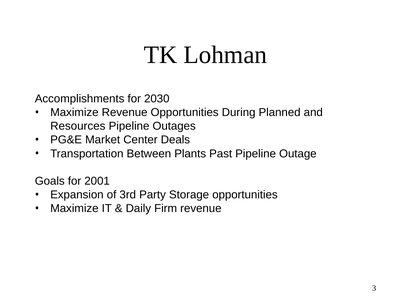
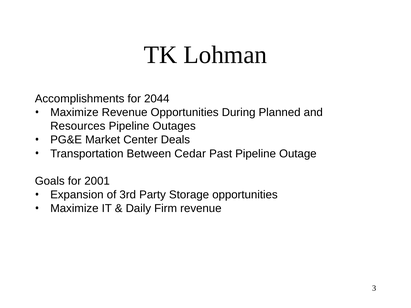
2030: 2030 -> 2044 (157, 99)
Plants: Plants -> Cedar (190, 154)
